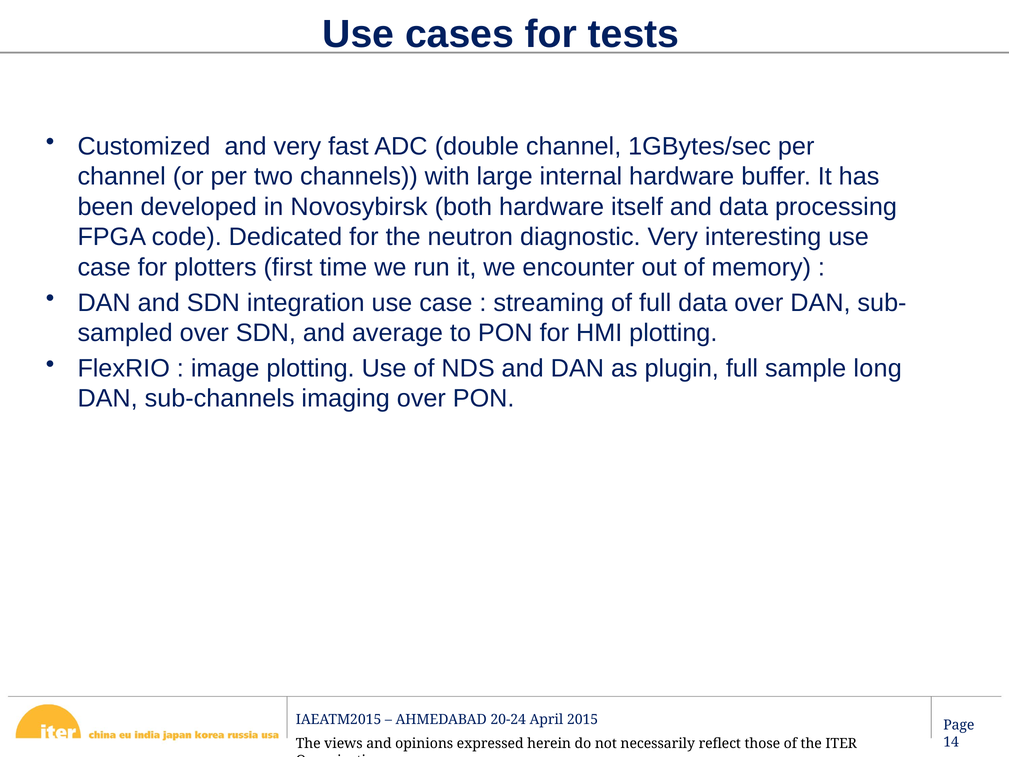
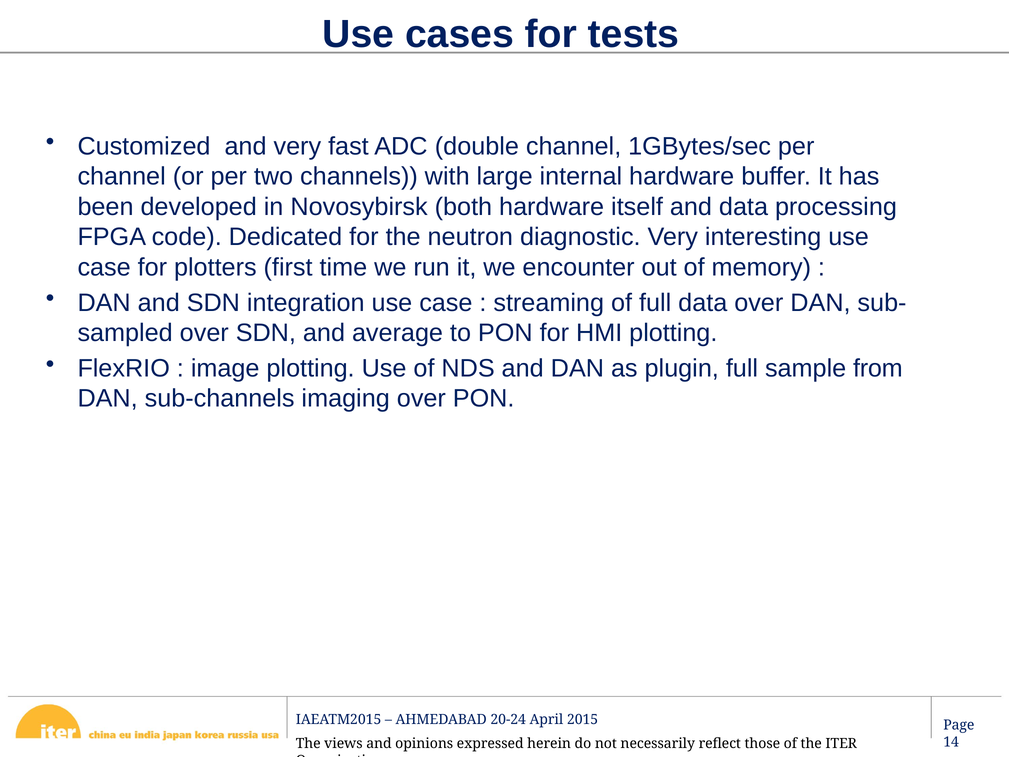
long: long -> from (878, 368)
